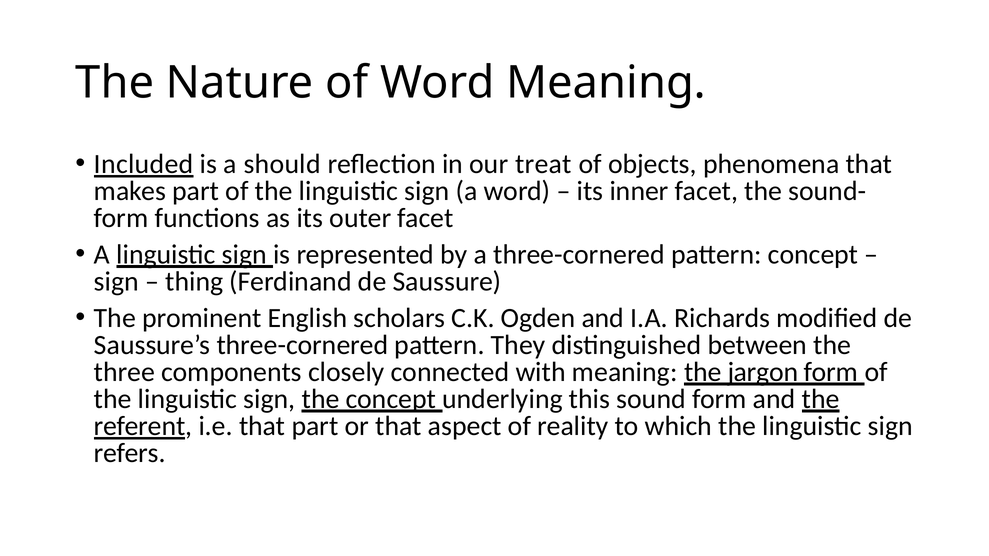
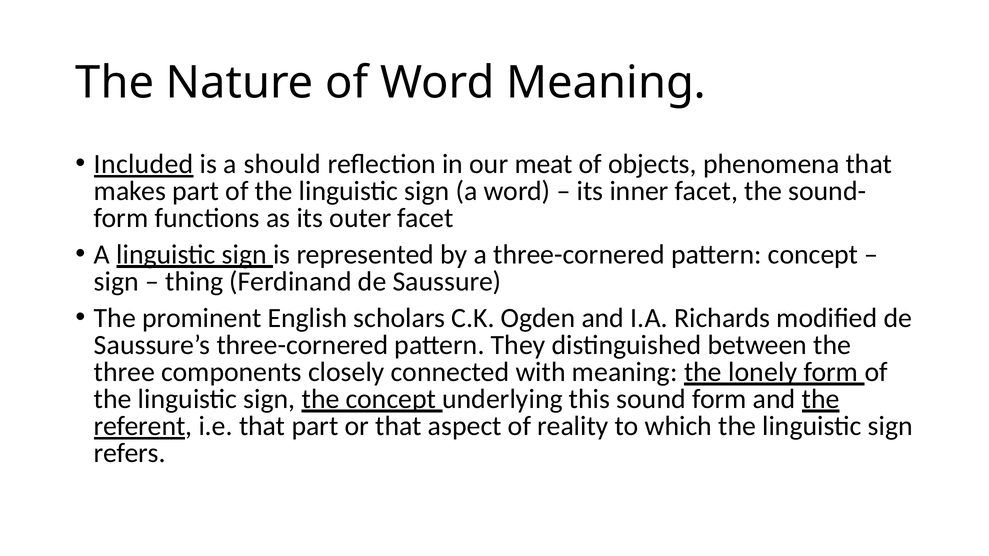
treat: treat -> meat (544, 164)
jargon: jargon -> lonely (763, 372)
